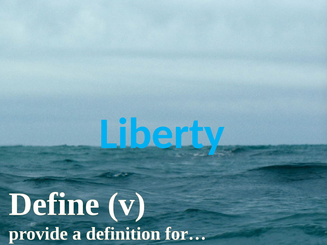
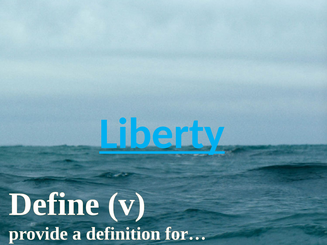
Liberty underline: none -> present (162, 134)
